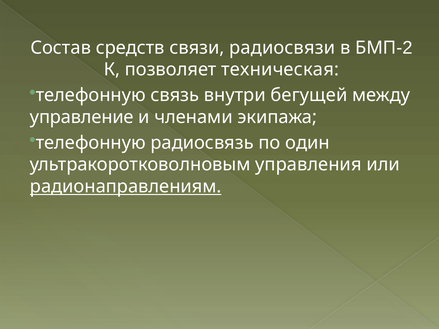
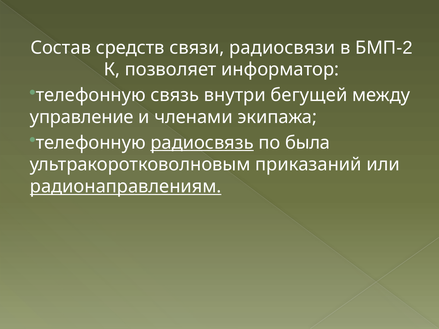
техническая: техническая -> информатор (280, 70)
радиосвязь underline: none -> present (202, 143)
один: один -> была (308, 143)
управления: управления -> приказаний (308, 165)
